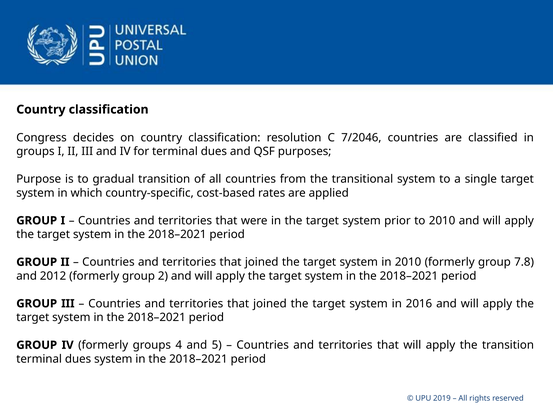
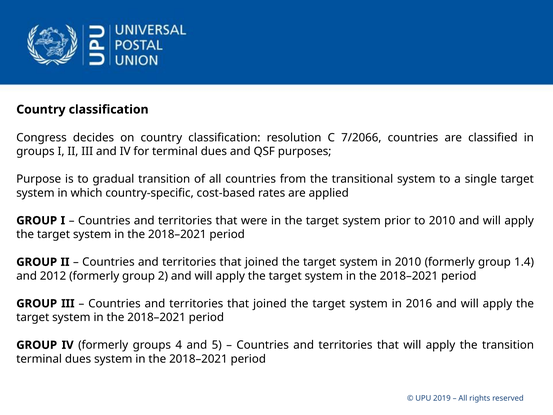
7/2046: 7/2046 -> 7/2066 (361, 137)
7.8: 7.8 -> 1.4 (524, 262)
